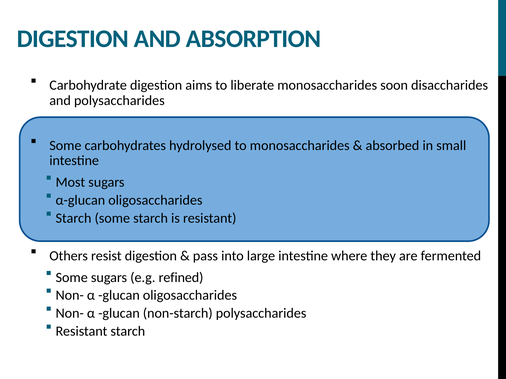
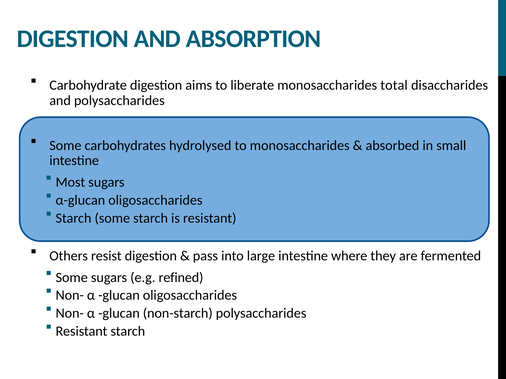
soon: soon -> total (394, 85)
